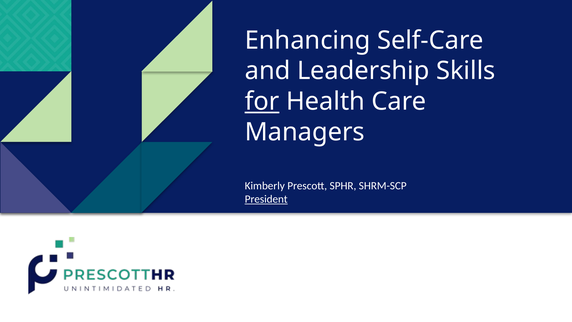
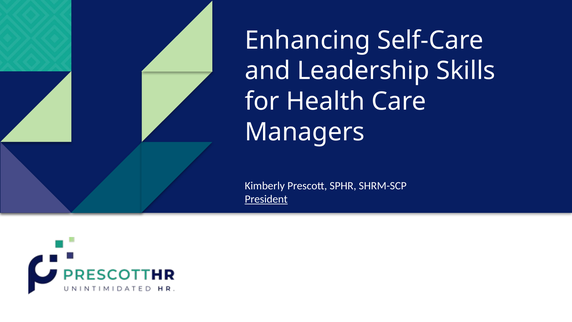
for underline: present -> none (262, 101)
